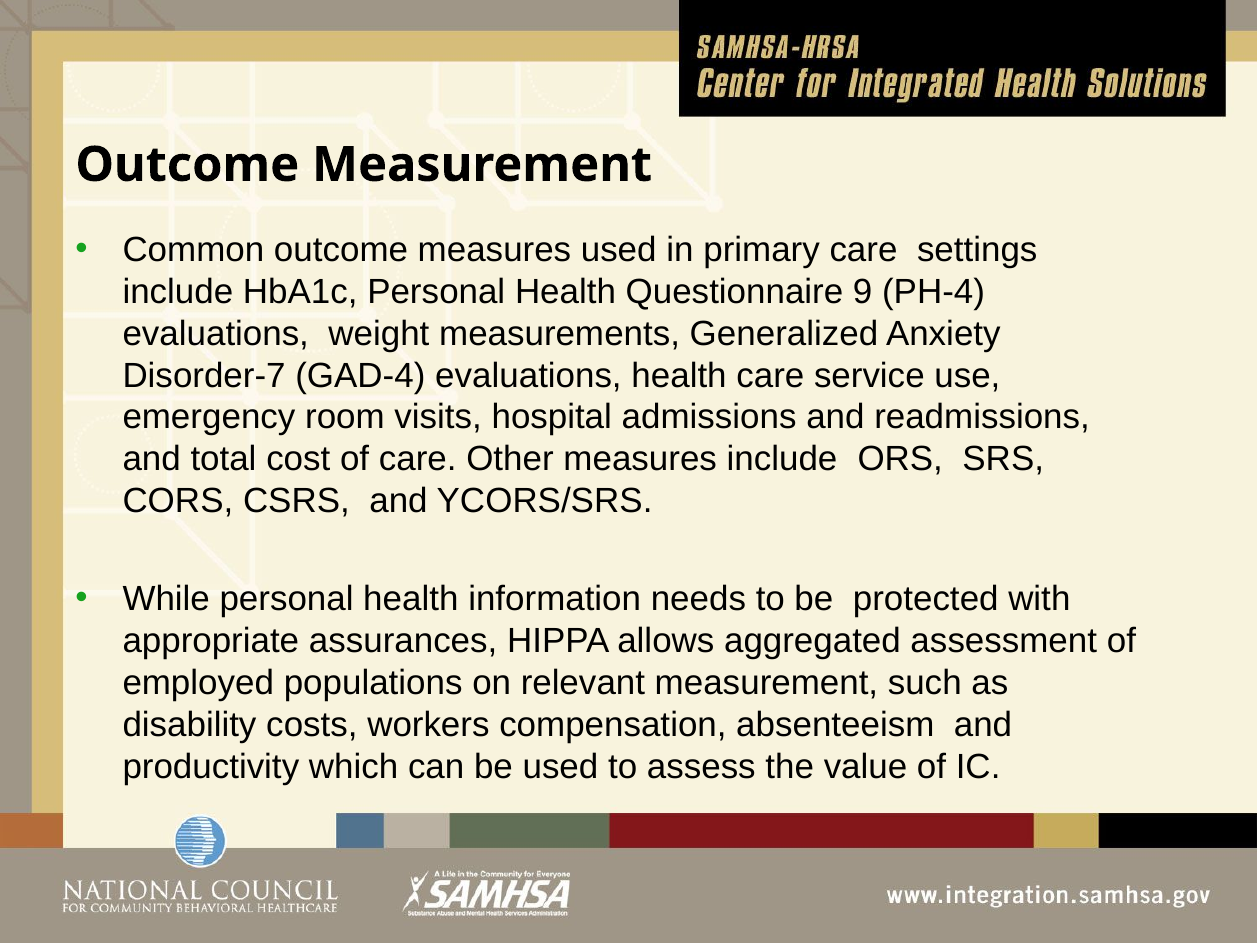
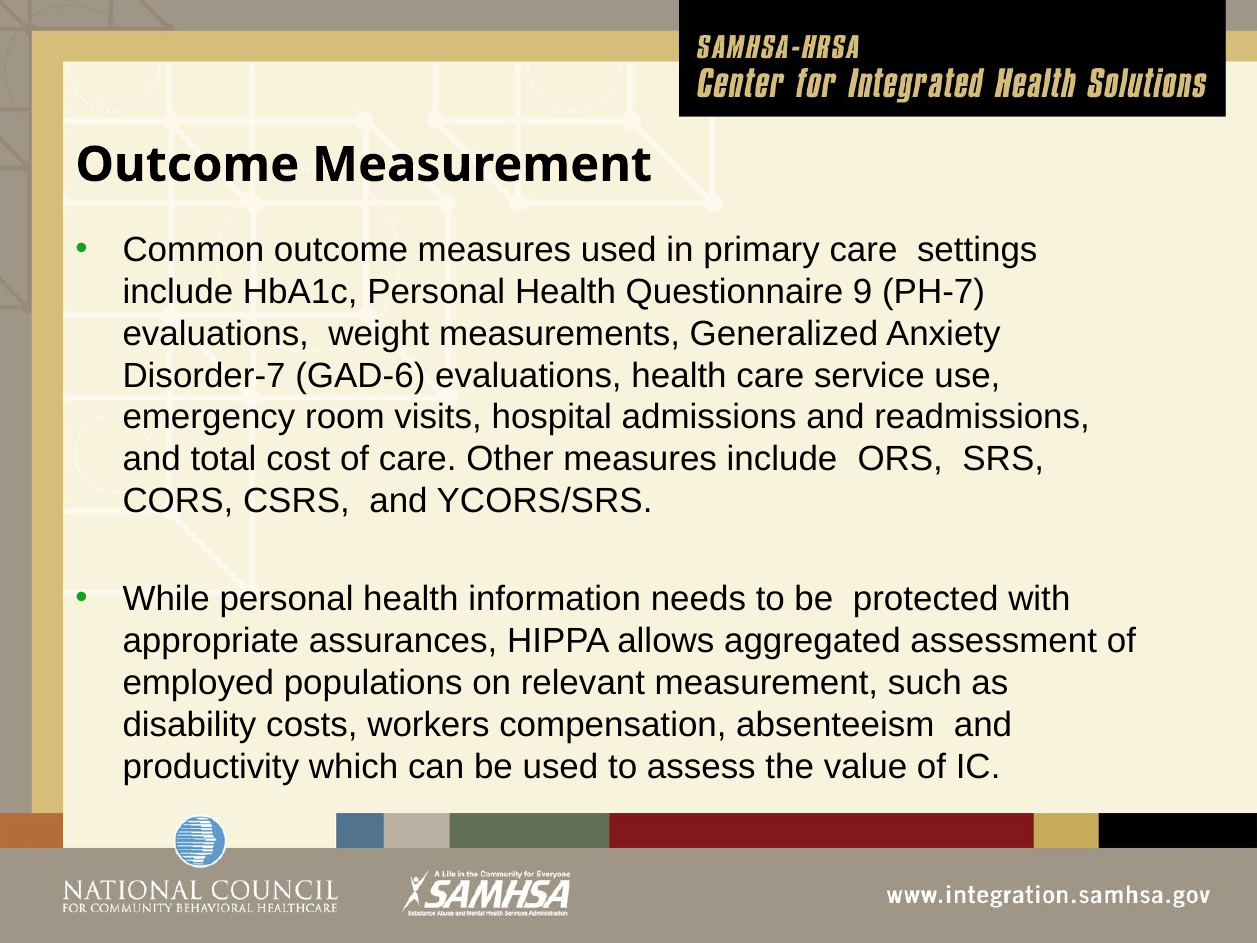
PH-4: PH-4 -> PH-7 (934, 292)
GAD-4: GAD-4 -> GAD-6 (360, 375)
